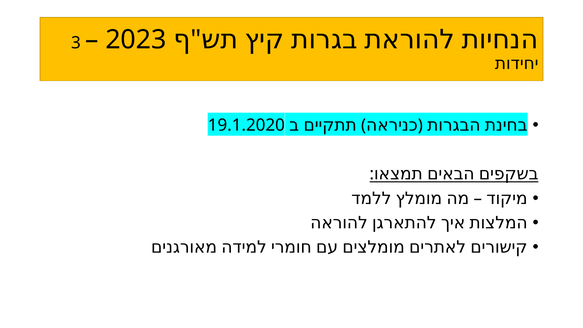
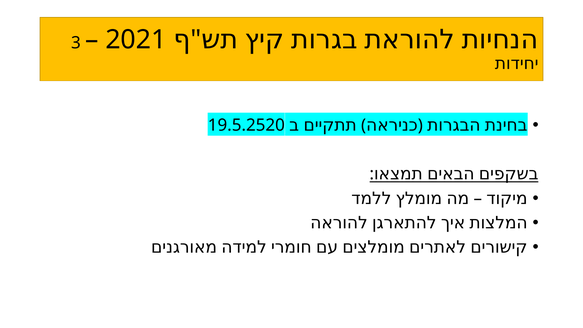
2023: 2023 -> 2021 (136, 40)
19.1.2020: 19.1.2020 -> 19.5.2520 (246, 125)
